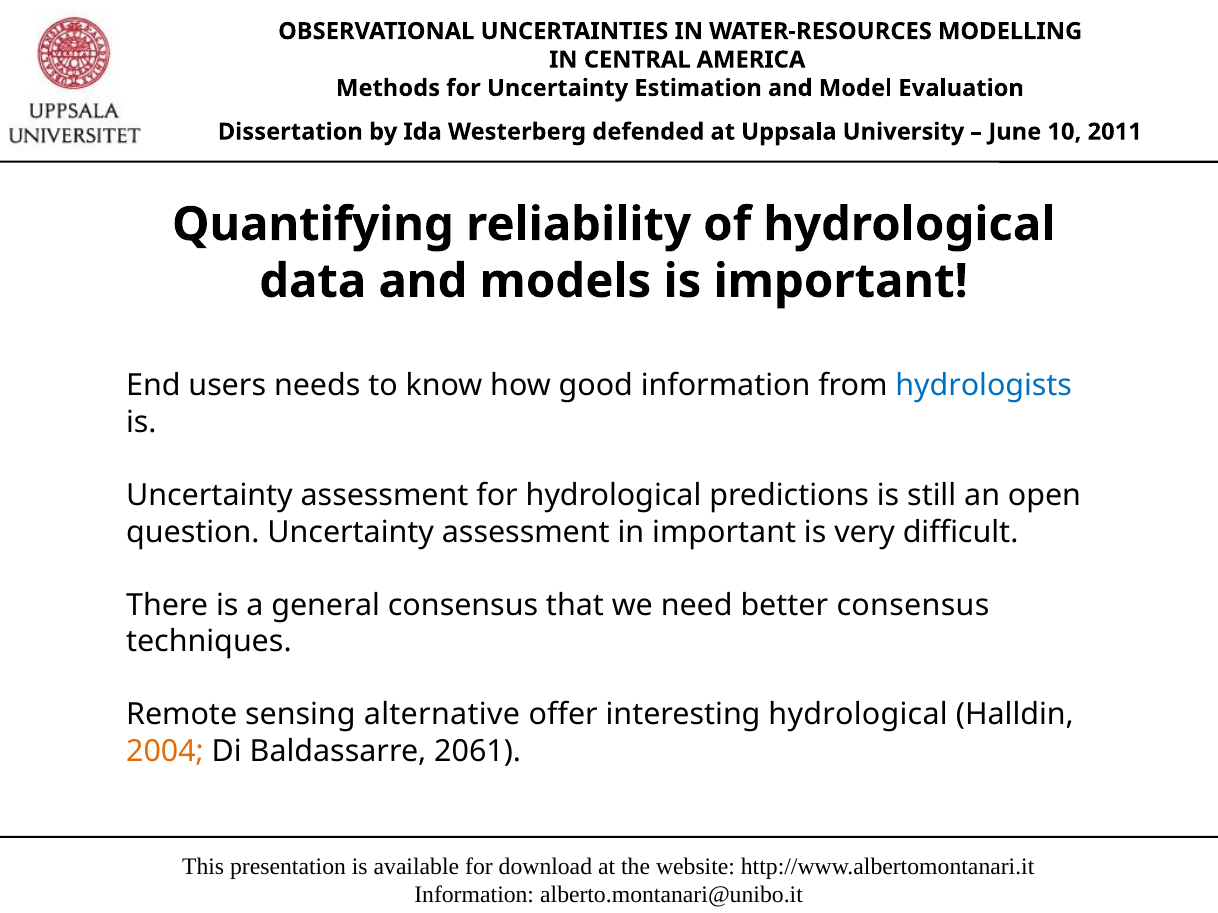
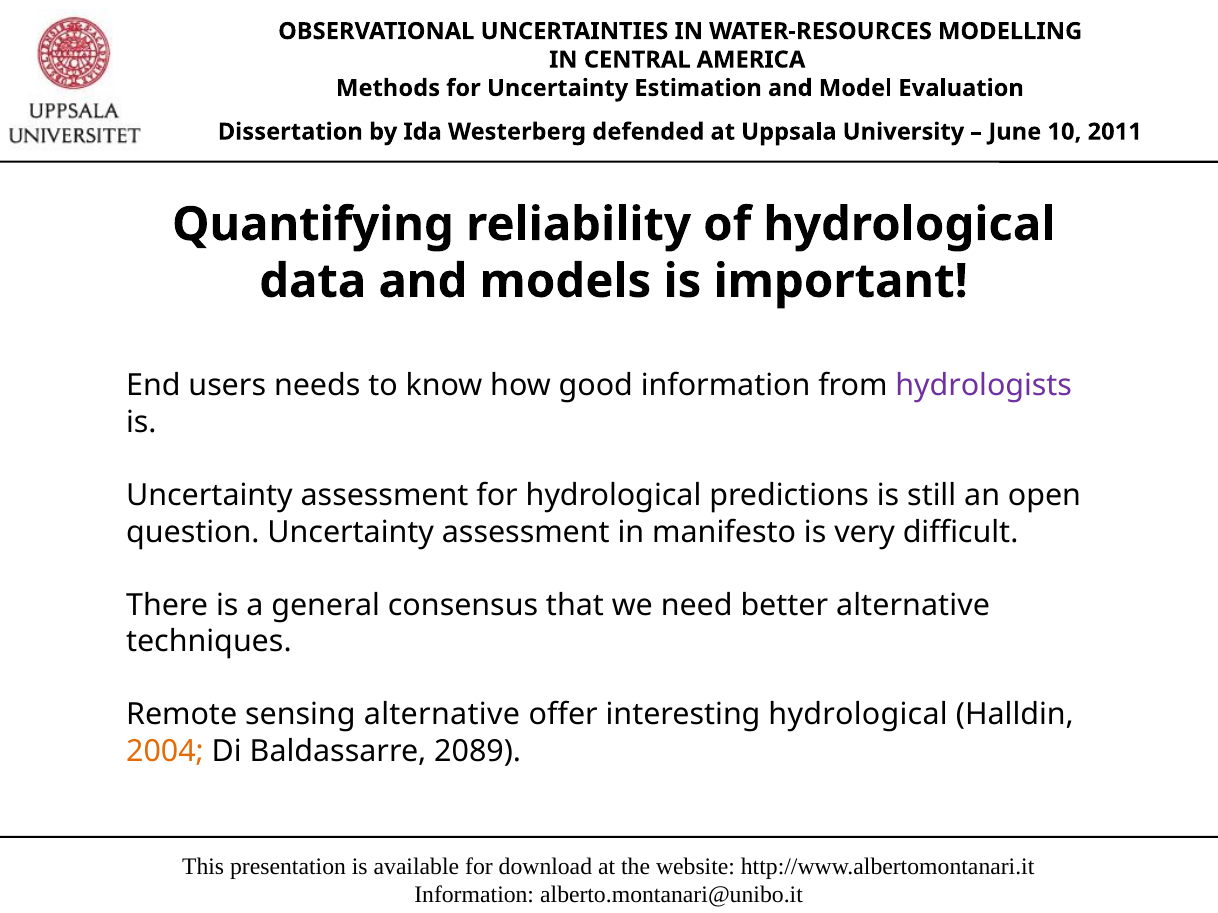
hydrologists colour: blue -> purple (984, 386)
in important: important -> manifesto (724, 532)
better consensus: consensus -> alternative (913, 605)
2061: 2061 -> 2089 (478, 752)
